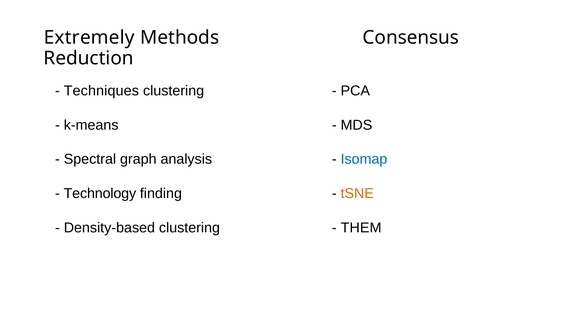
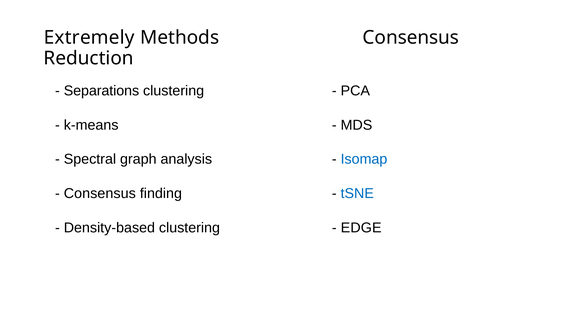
Techniques: Techniques -> Separations (101, 91)
Technology: Technology -> Consensus (100, 194)
tSNE colour: orange -> blue (357, 194)
THEM: THEM -> EDGE (361, 228)
